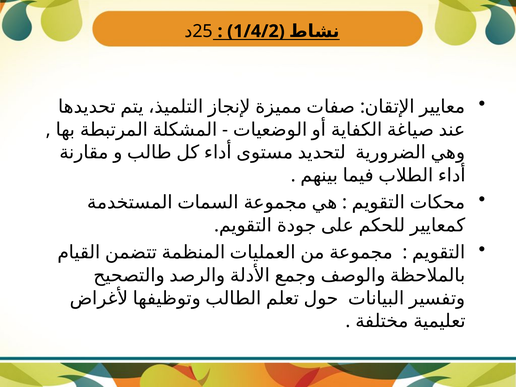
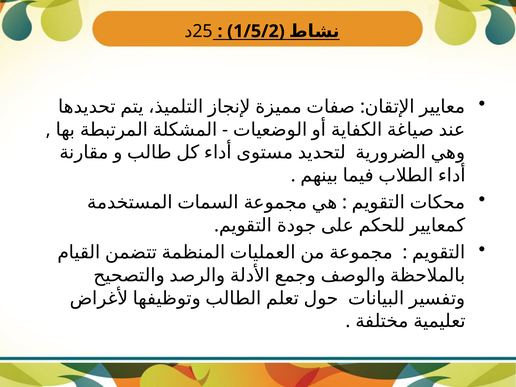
1/4/2: 1/4/2 -> 1/5/2 (256, 31)
